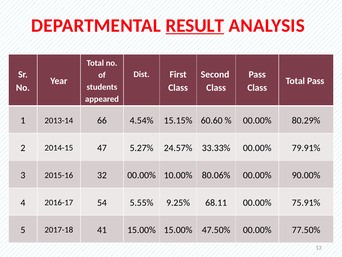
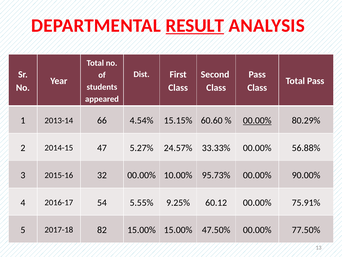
00.00% underline: none -> present (257, 120)
79.91%: 79.91% -> 56.88% (306, 148)
80.06%: 80.06% -> 95.73% (216, 175)
68.11: 68.11 -> 60.12 (216, 202)
41: 41 -> 82 (102, 230)
